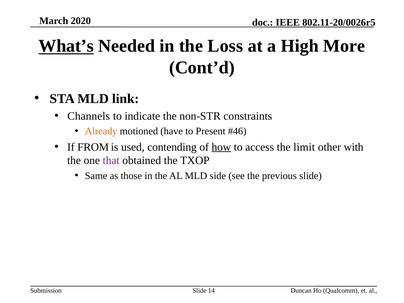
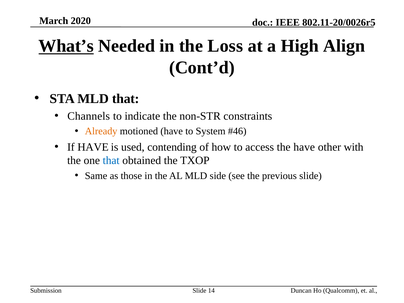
More: More -> Align (344, 46)
MLD link: link -> that (126, 99)
Present: Present -> System (211, 131)
If FROM: FROM -> HAVE (93, 147)
how underline: present -> none (221, 147)
the limit: limit -> have (304, 147)
that colour: purple -> blue (111, 160)
